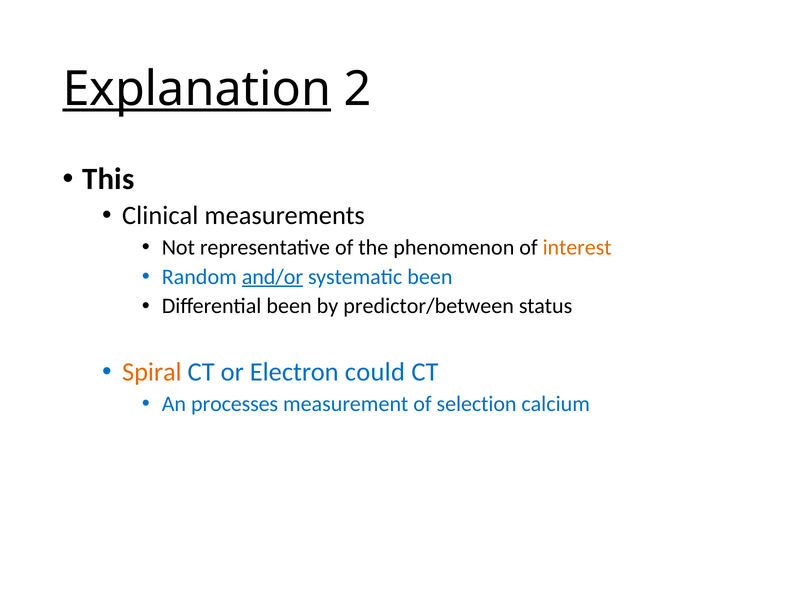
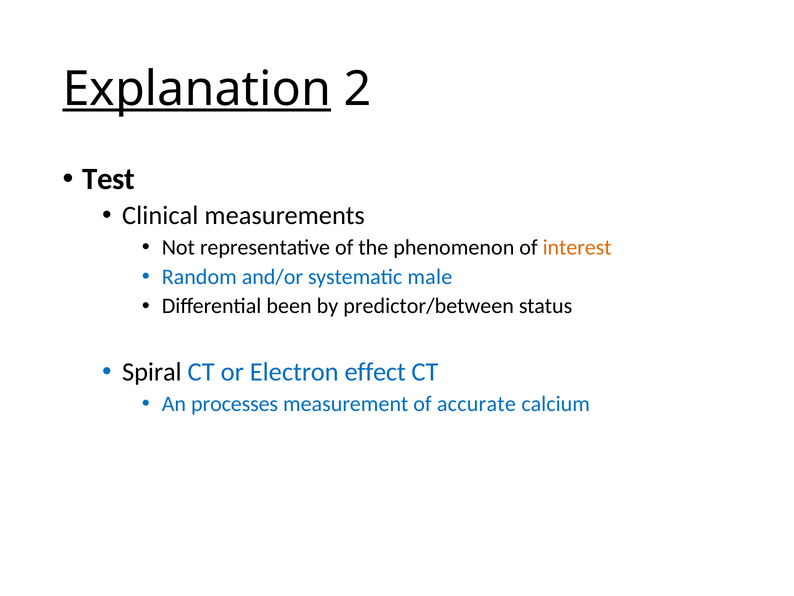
This: This -> Test (109, 179)
and/or underline: present -> none (272, 277)
systematic been: been -> male (430, 277)
Spiral colour: orange -> black (152, 372)
could: could -> effect (375, 372)
selection: selection -> accurate (476, 403)
